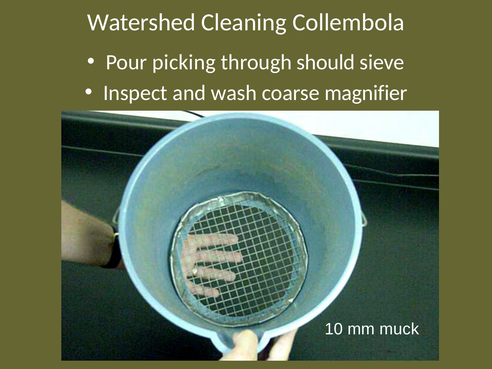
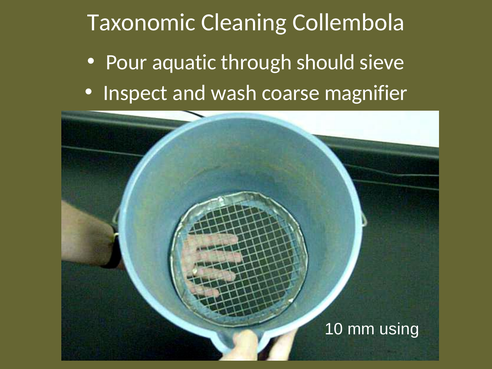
Watershed: Watershed -> Taxonomic (141, 22)
picking: picking -> aquatic (184, 62)
muck: muck -> using (399, 329)
